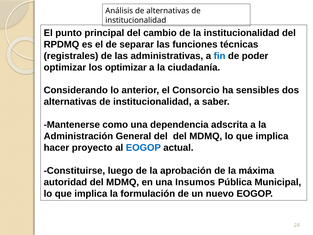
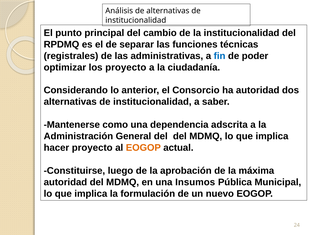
los optimizar: optimizar -> proyecto (126, 67)
ha sensibles: sensibles -> autoridad (258, 90)
EOGOP colour: blue -> orange (143, 148)
